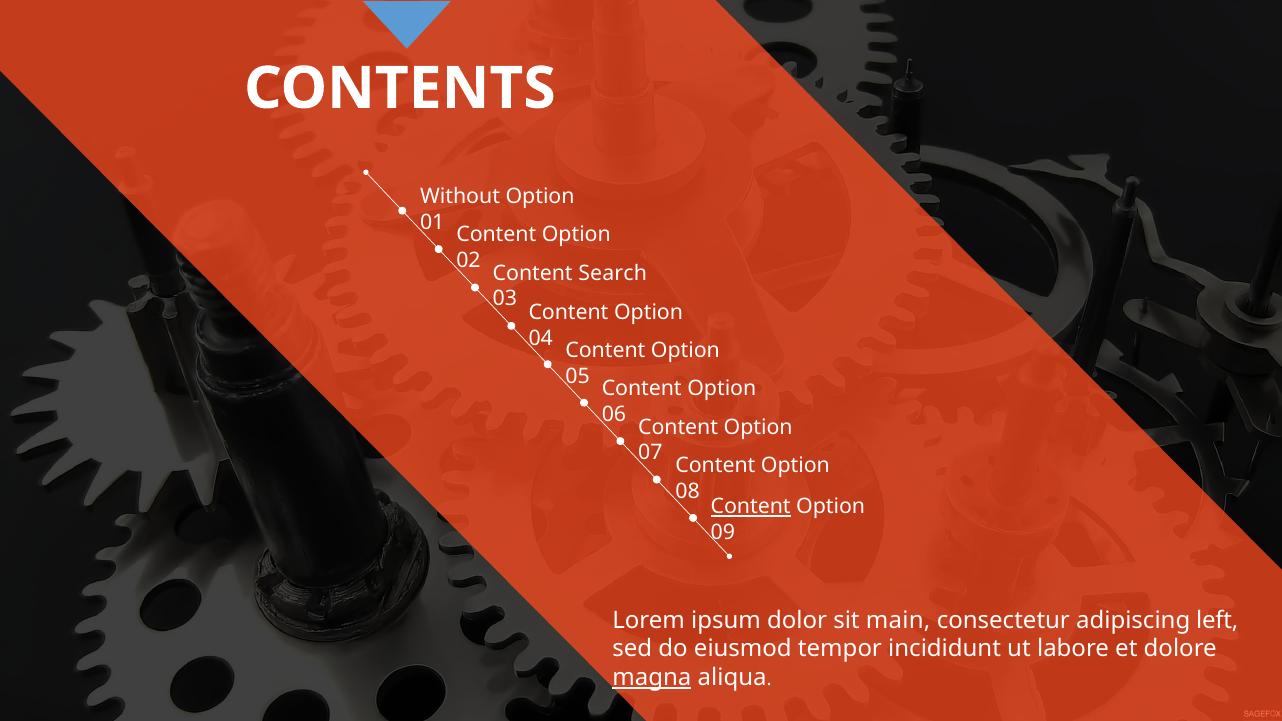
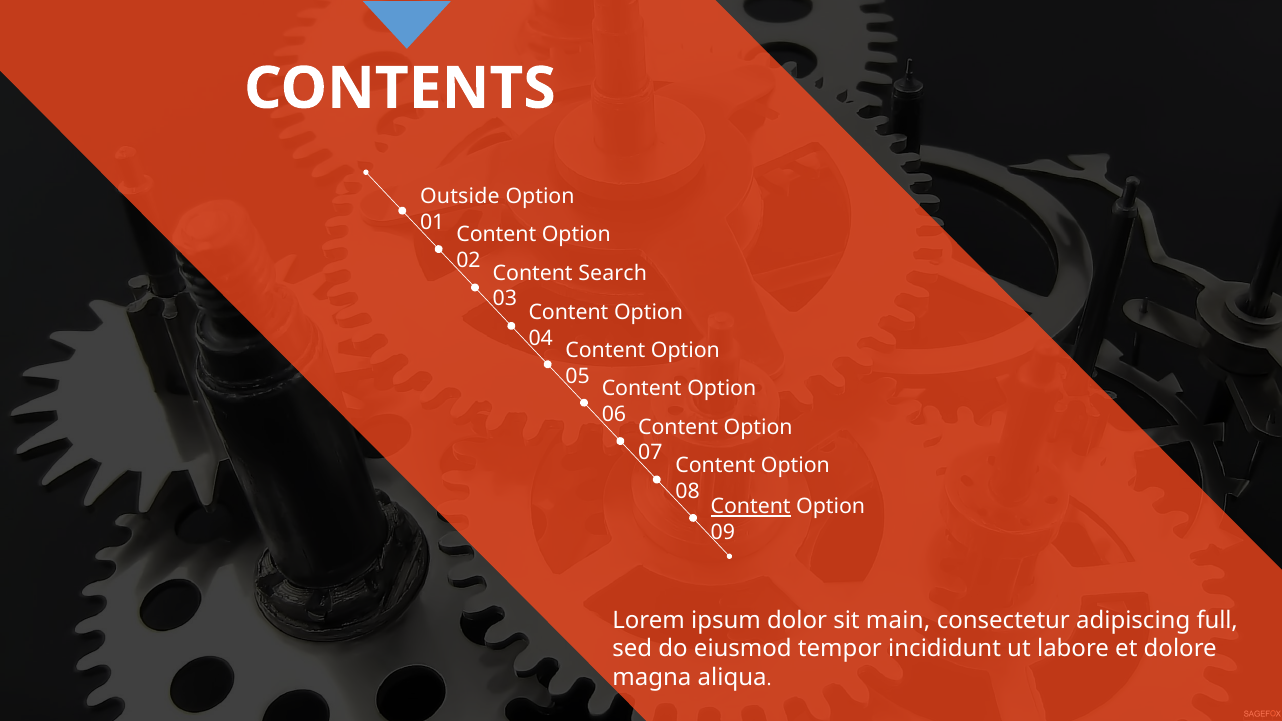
Without: Without -> Outside (460, 197)
left: left -> full (1217, 620)
magna underline: present -> none (652, 678)
